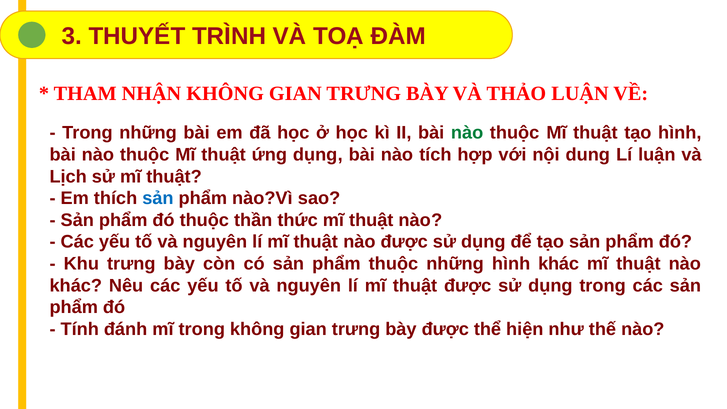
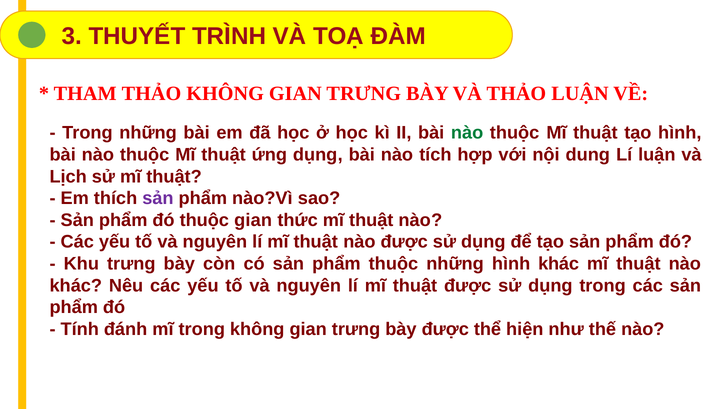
THAM NHẬN: NHẬN -> THẢO (151, 93)
sản colour: blue -> purple (158, 198)
thuộc thần: thần -> gian (253, 220)
